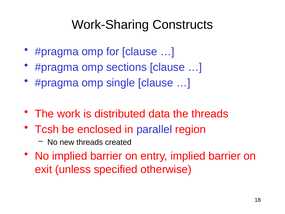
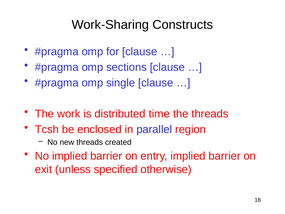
data: data -> time (159, 114)
